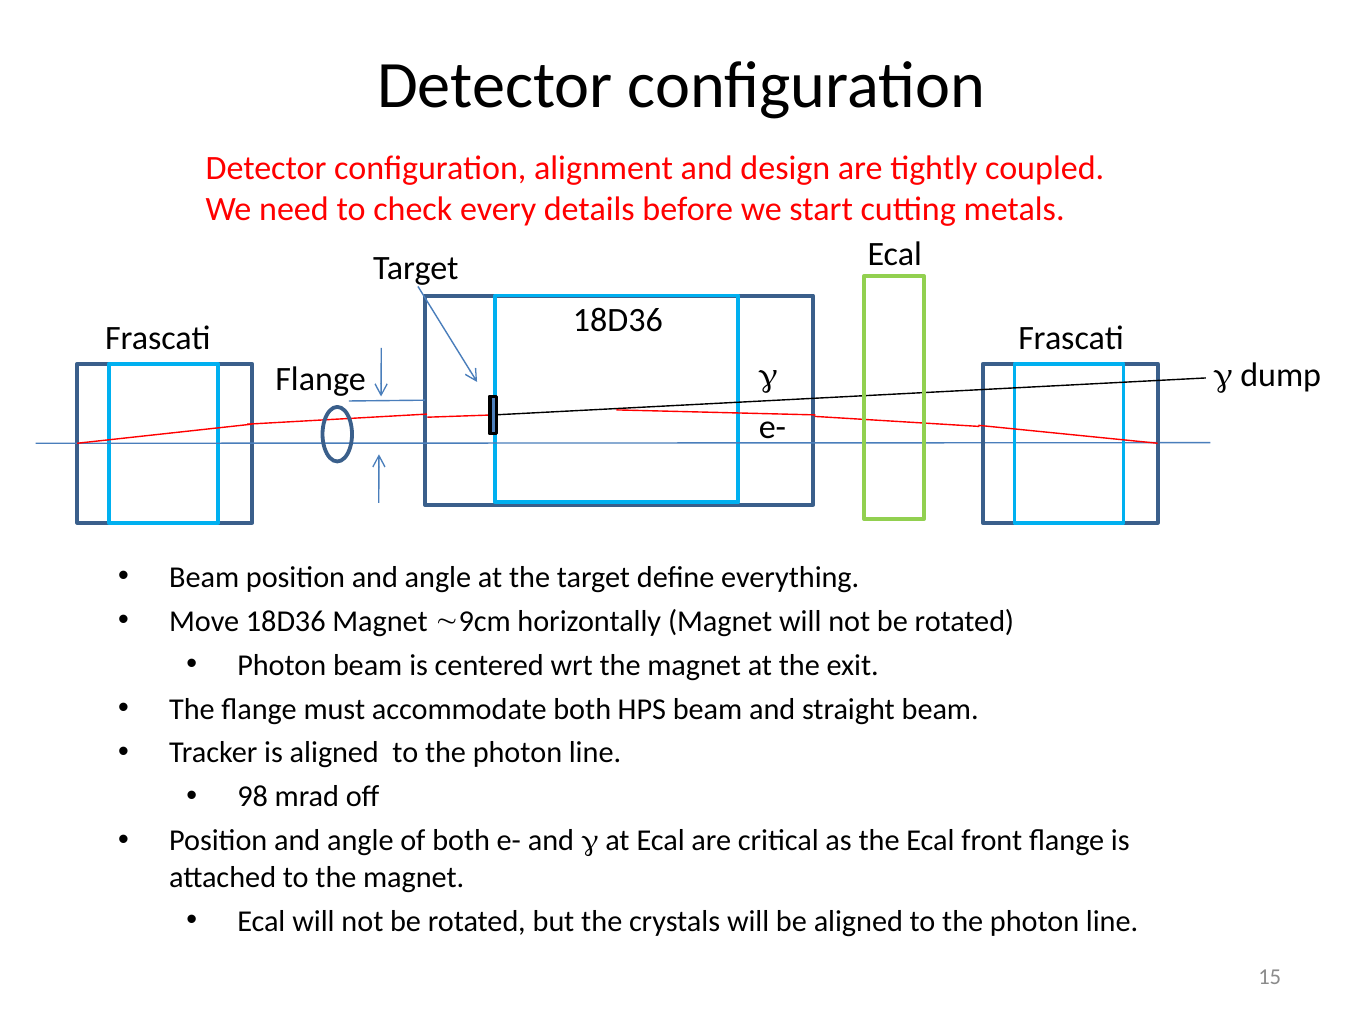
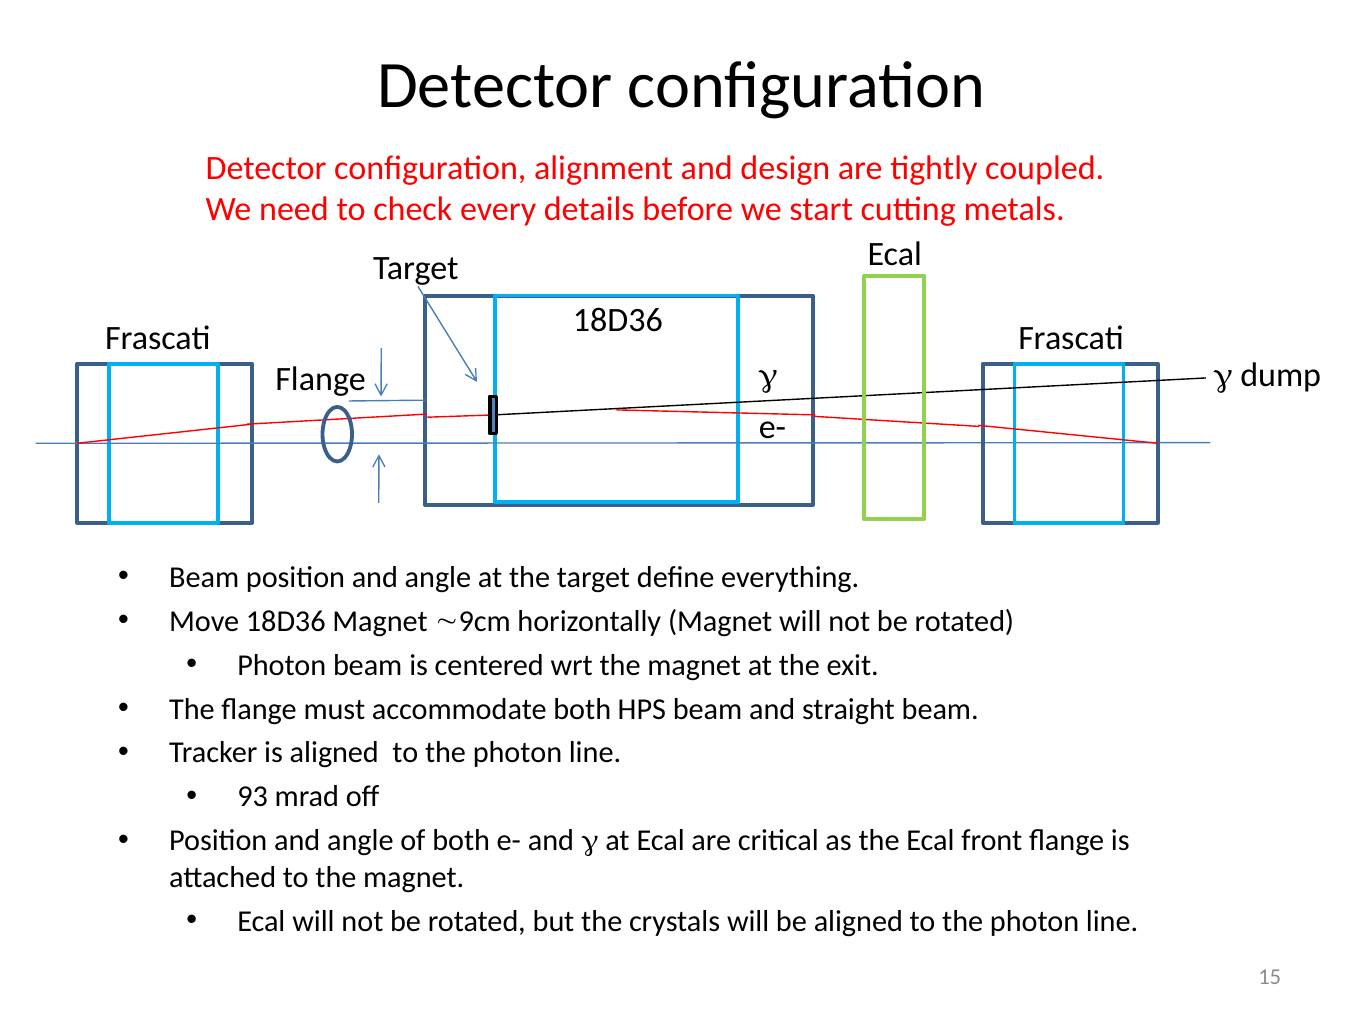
98: 98 -> 93 (253, 796)
